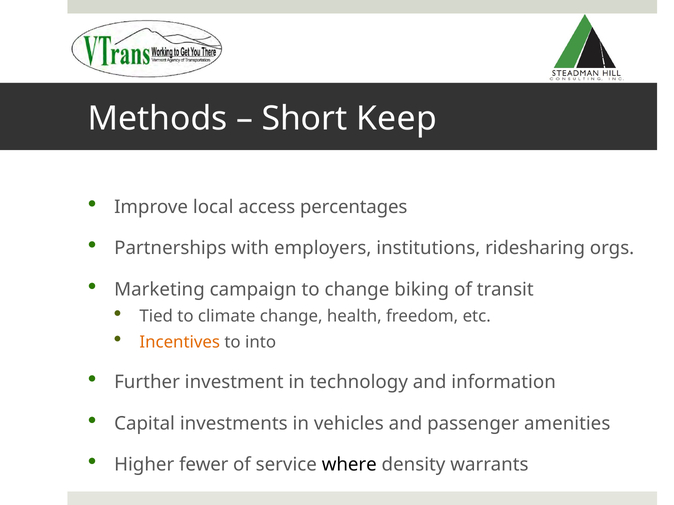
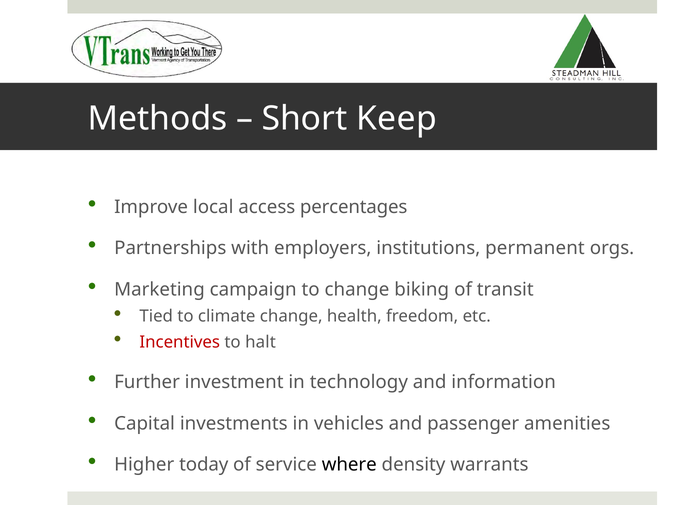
ridesharing: ridesharing -> permanent (535, 249)
Incentives colour: orange -> red (180, 342)
into: into -> halt (261, 342)
fewer: fewer -> today (204, 465)
